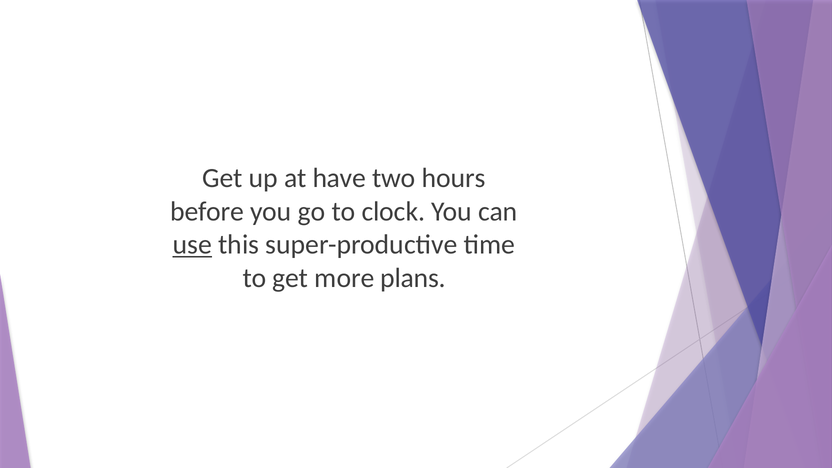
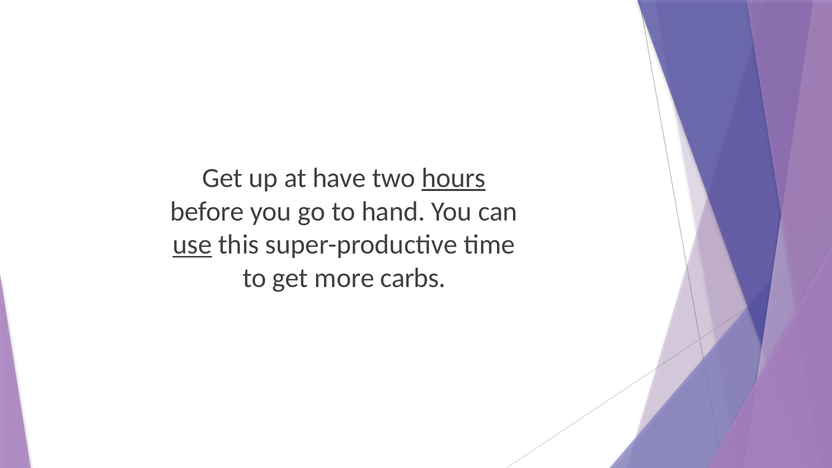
hours underline: none -> present (454, 178)
clock: clock -> hand (393, 211)
plans: plans -> carbs (413, 278)
